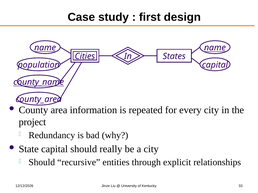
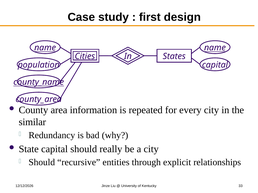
project: project -> similar (32, 122)
